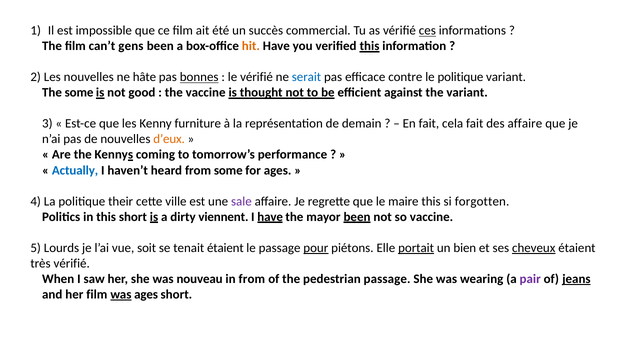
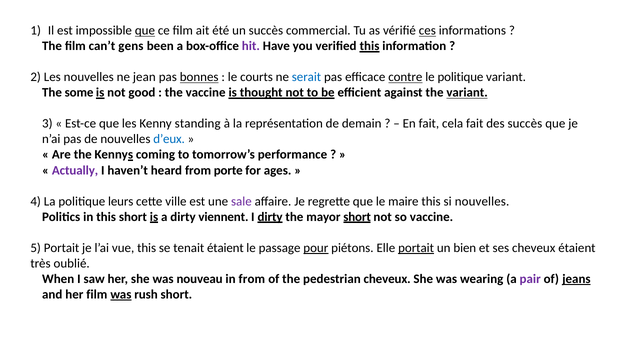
que underline: none -> present (145, 31)
hit colour: orange -> purple (251, 46)
hâte: hâte -> jean (144, 77)
le vérifié: vérifié -> courts (257, 77)
contre underline: none -> present (405, 77)
variant underline: none -> present (467, 93)
furniture: furniture -> standing (198, 124)
des affaire: affaire -> succès (525, 124)
d’eux colour: orange -> blue (169, 139)
Actually colour: blue -> purple (75, 170)
from some: some -> porte (228, 170)
their: their -> leurs (121, 201)
si forgotten: forgotten -> nouvelles (482, 201)
I have: have -> dirty (270, 217)
mayor been: been -> short (357, 217)
5 Lourds: Lourds -> Portait (62, 248)
vue soit: soit -> this (147, 248)
cheveux underline: present -> none (534, 248)
très vérifié: vérifié -> oublié (72, 264)
pedestrian passage: passage -> cheveux (387, 279)
was ages: ages -> rush (146, 295)
